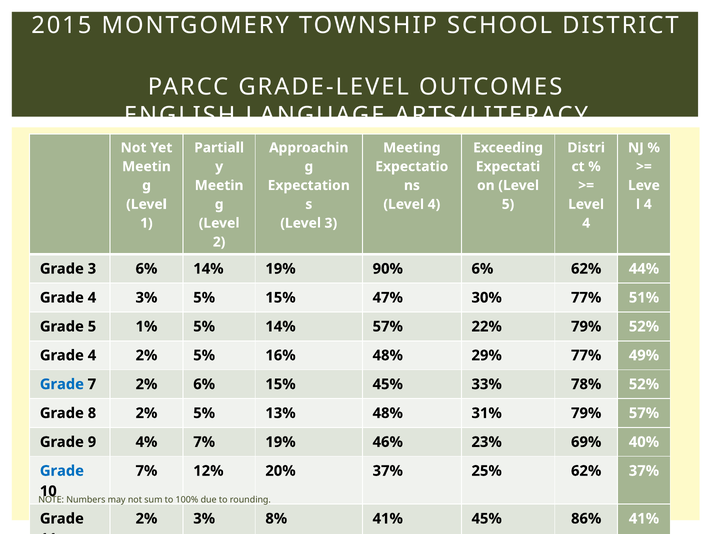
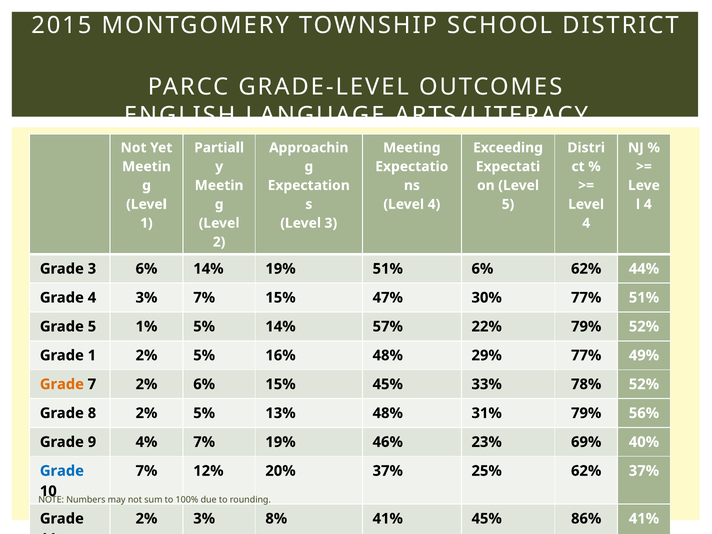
19% 90%: 90% -> 51% (388, 269)
3% 5%: 5% -> 7% (204, 298)
4: 4 -> 1 (92, 355)
Grade colour: blue -> orange (62, 384)
79% 57%: 57% -> 56% (644, 413)
